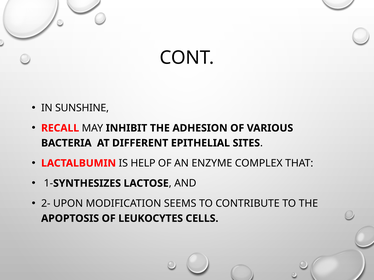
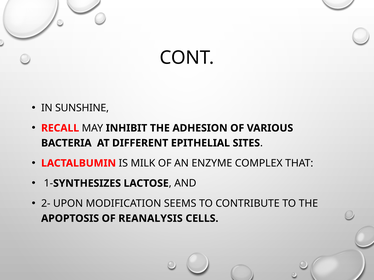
HELP: HELP -> MILK (143, 163)
LEUKOCYTES: LEUKOCYTES -> REANALYSIS (151, 219)
